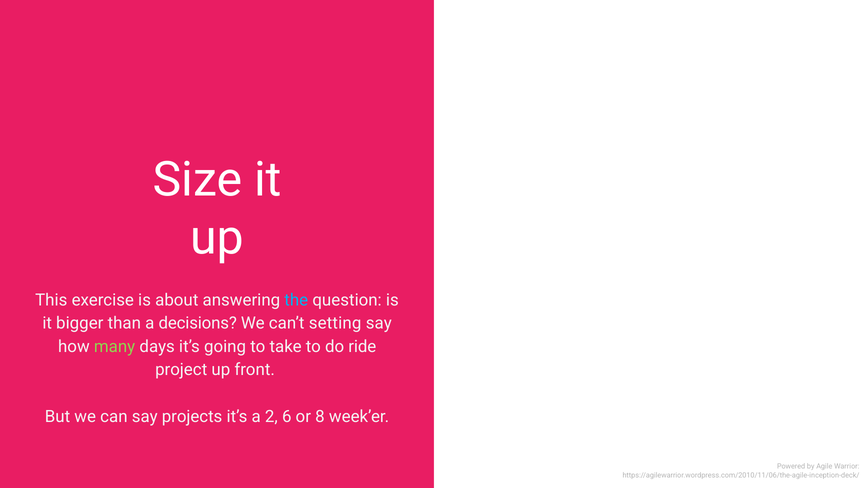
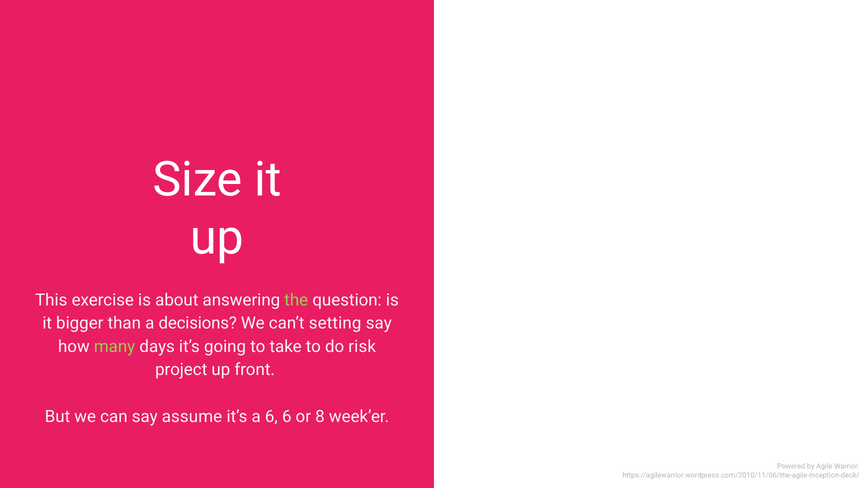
the colour: light blue -> light green (296, 300)
ride: ride -> risk (362, 347)
projects: projects -> assume (192, 417)
a 2: 2 -> 6 (271, 417)
